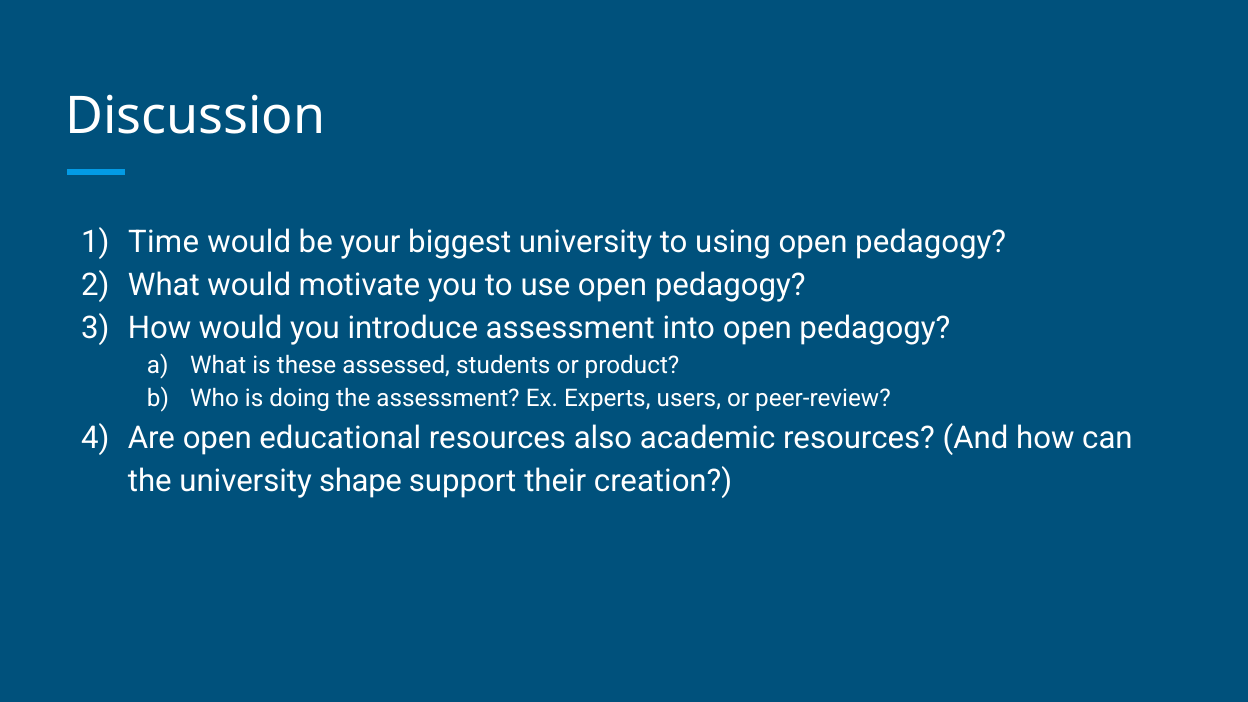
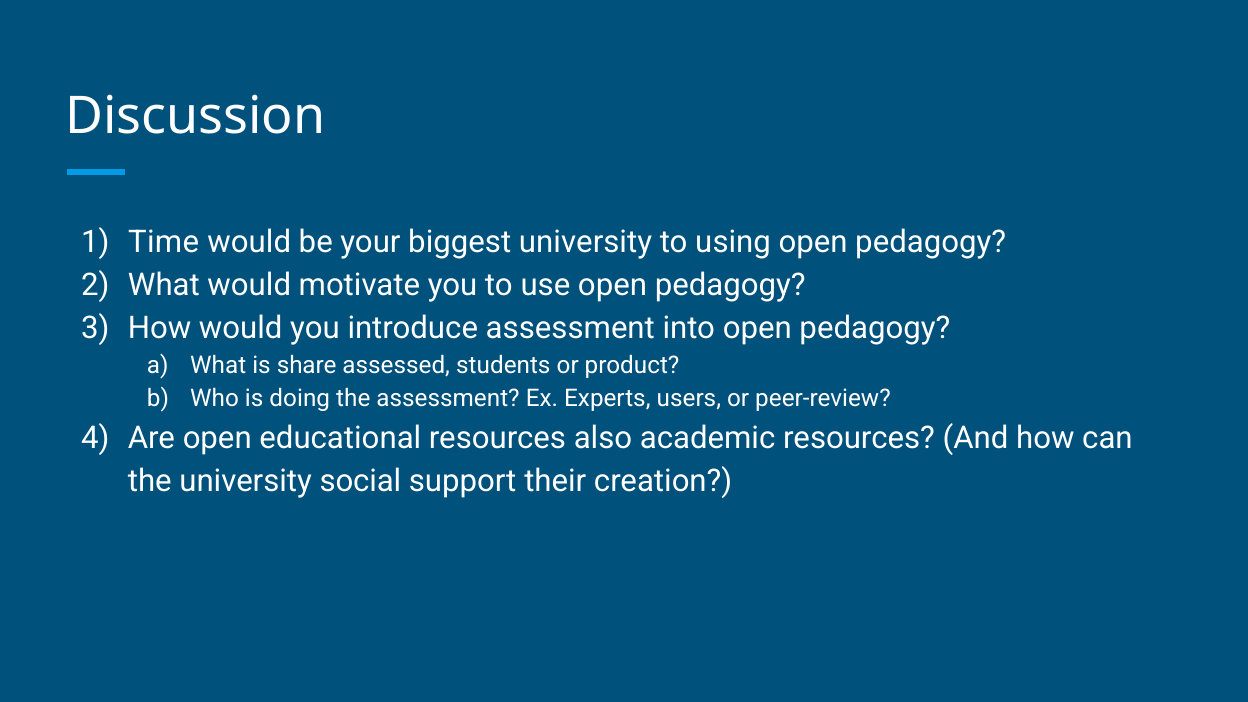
these: these -> share (307, 366)
shape: shape -> social (360, 481)
